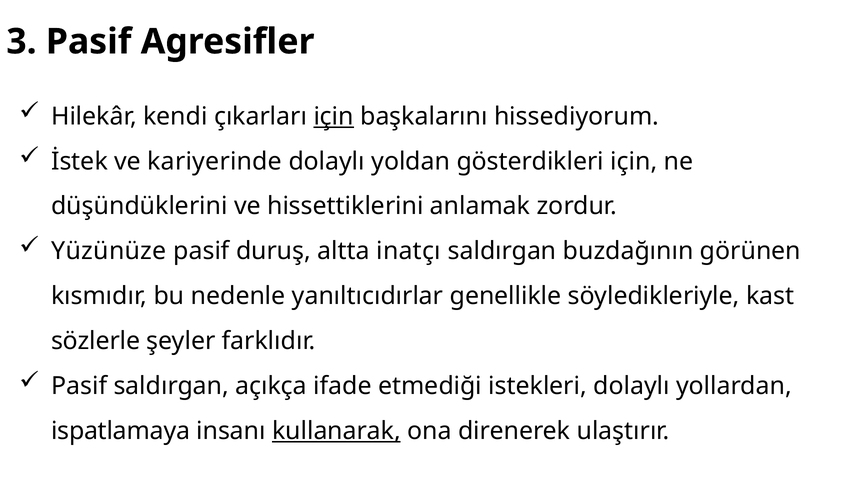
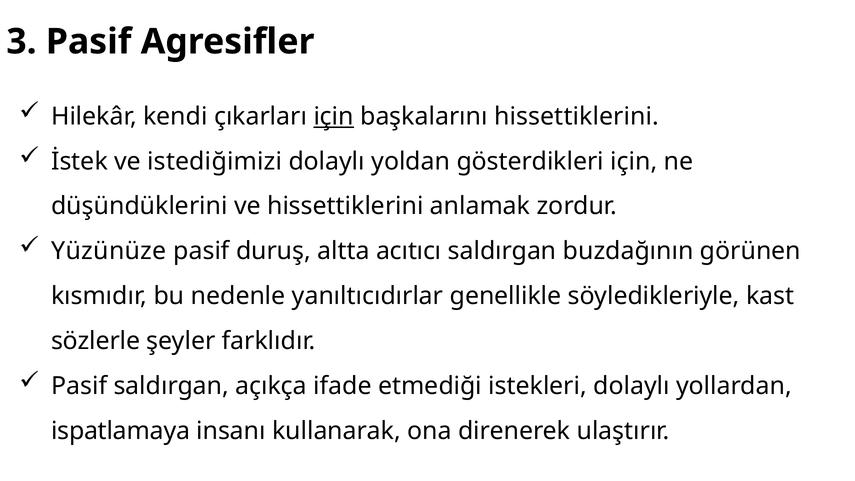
başkalarını hissediyorum: hissediyorum -> hissettiklerini (577, 116)
kariyerinde: kariyerinde -> istediğimizi (215, 161)
inatçı: inatçı -> acıtıcı (409, 251)
kullanarak underline: present -> none (337, 431)
